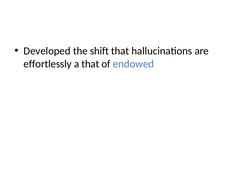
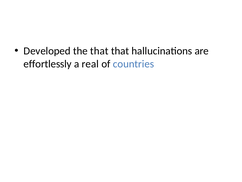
the shift: shift -> that (99, 51)
a that: that -> real (90, 64)
endowed: endowed -> countries (133, 64)
